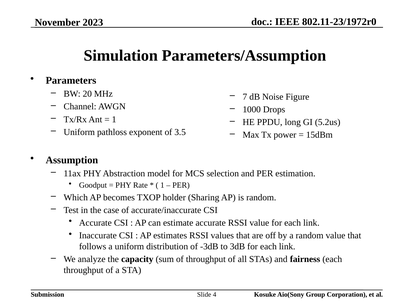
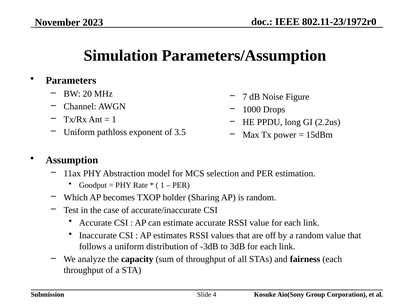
5.2us: 5.2us -> 2.2us (328, 122)
